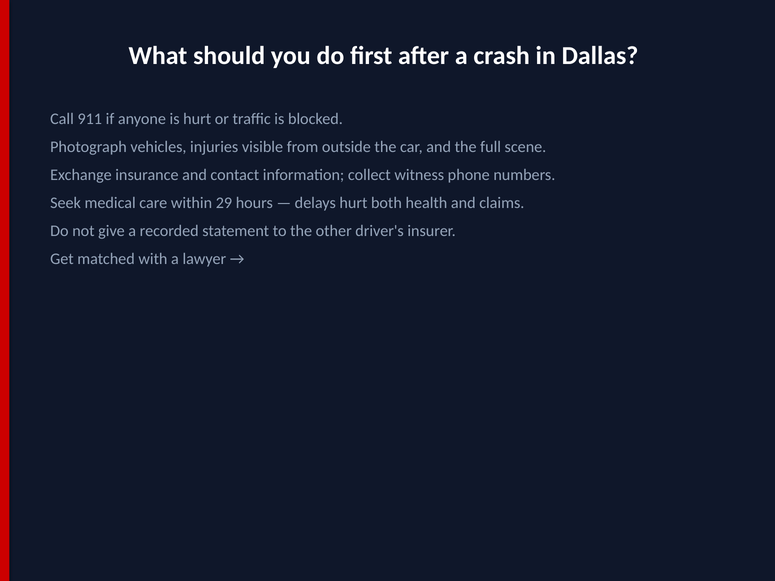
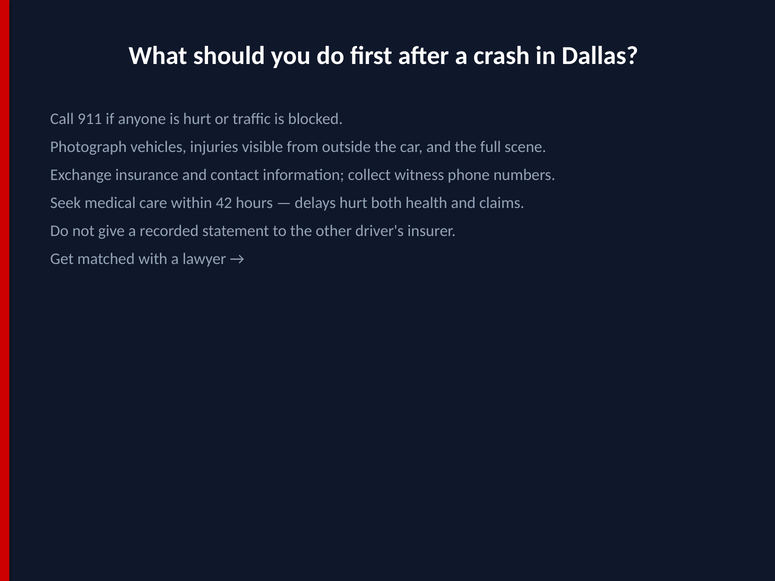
29: 29 -> 42 (224, 203)
